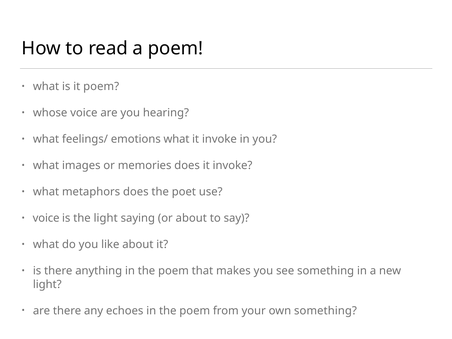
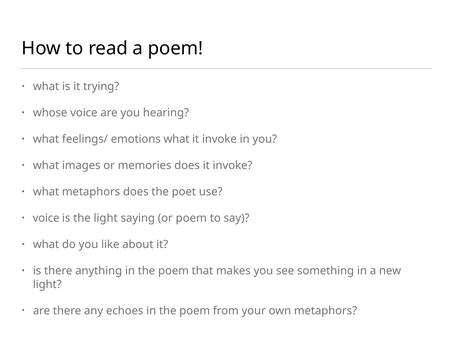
it poem: poem -> trying (101, 87)
or about: about -> poem (191, 218)
own something: something -> metaphors (326, 311)
